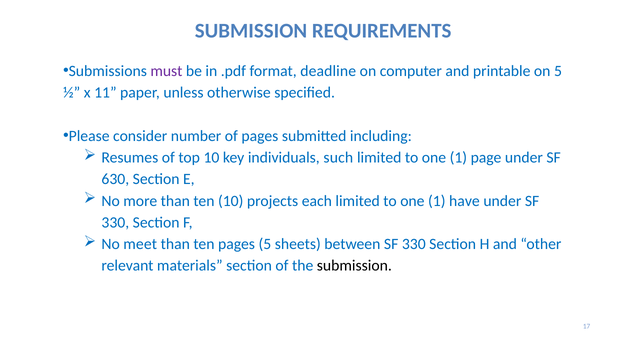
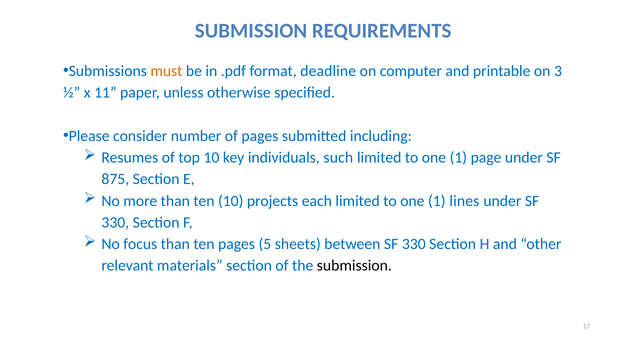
must colour: purple -> orange (166, 71)
on 5: 5 -> 3 (558, 71)
630: 630 -> 875 (115, 179)
have: have -> lines (464, 201)
meet: meet -> focus (140, 244)
